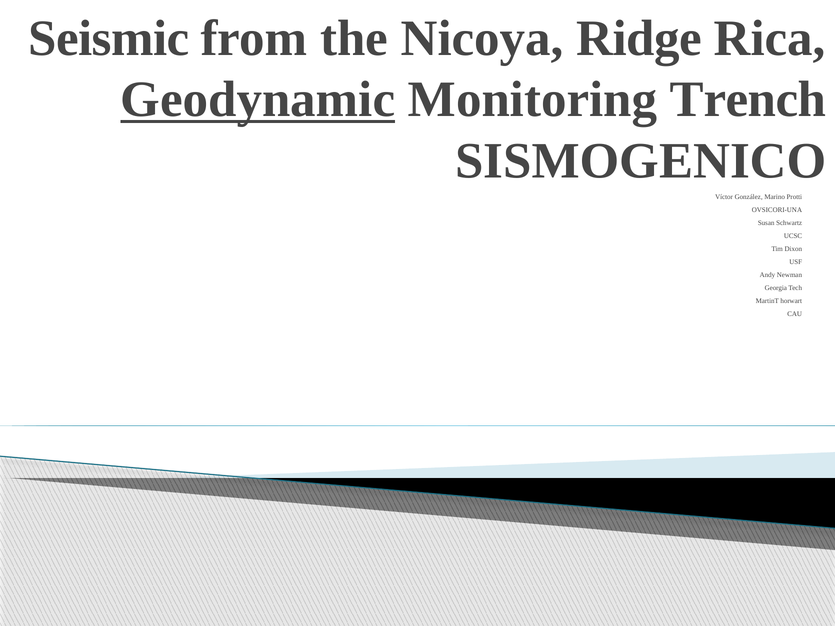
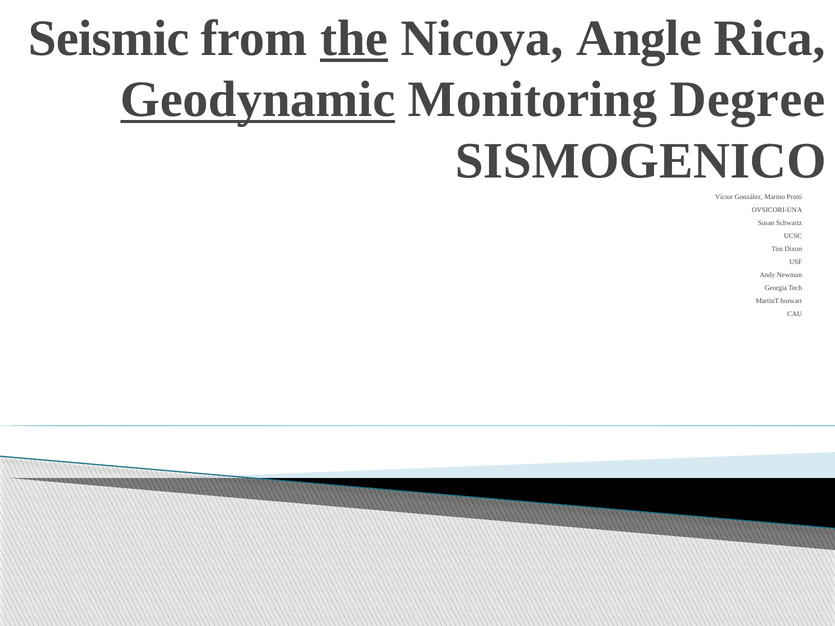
the underline: none -> present (354, 38)
Ridge: Ridge -> Angle (639, 38)
Trench: Trench -> Degree (748, 100)
